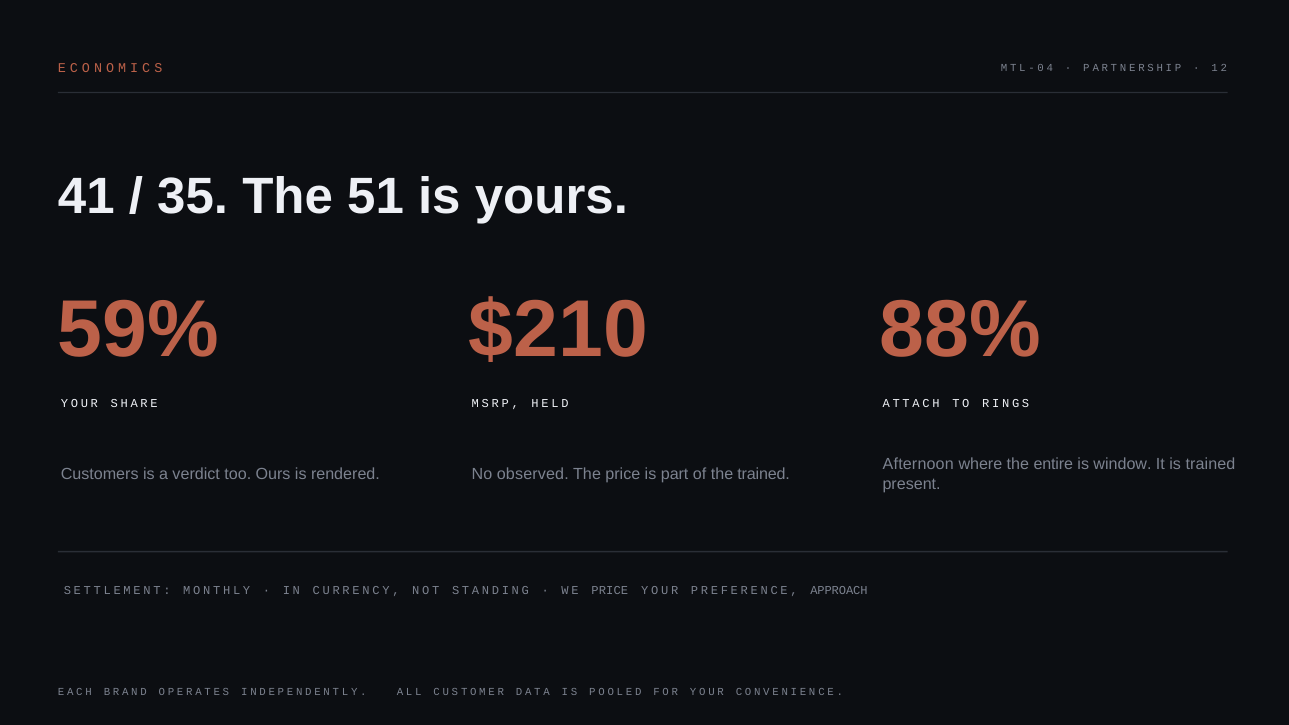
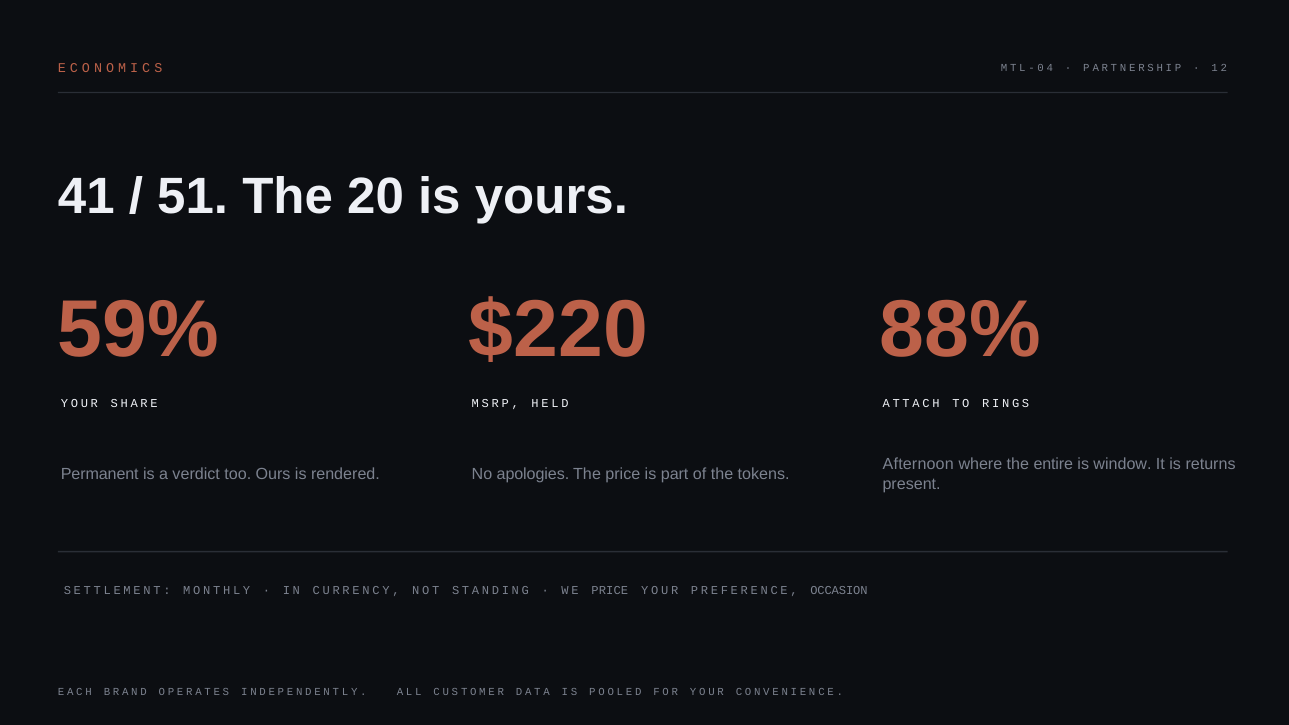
35: 35 -> 51 (193, 197)
51: 51 -> 20 (376, 197)
$210: $210 -> $220 (558, 329)
is trained: trained -> returns (1211, 465)
Customers: Customers -> Permanent (100, 474)
observed: observed -> apologies (533, 474)
the trained: trained -> tokens (764, 474)
APPROACH: APPROACH -> OCCASION (839, 591)
